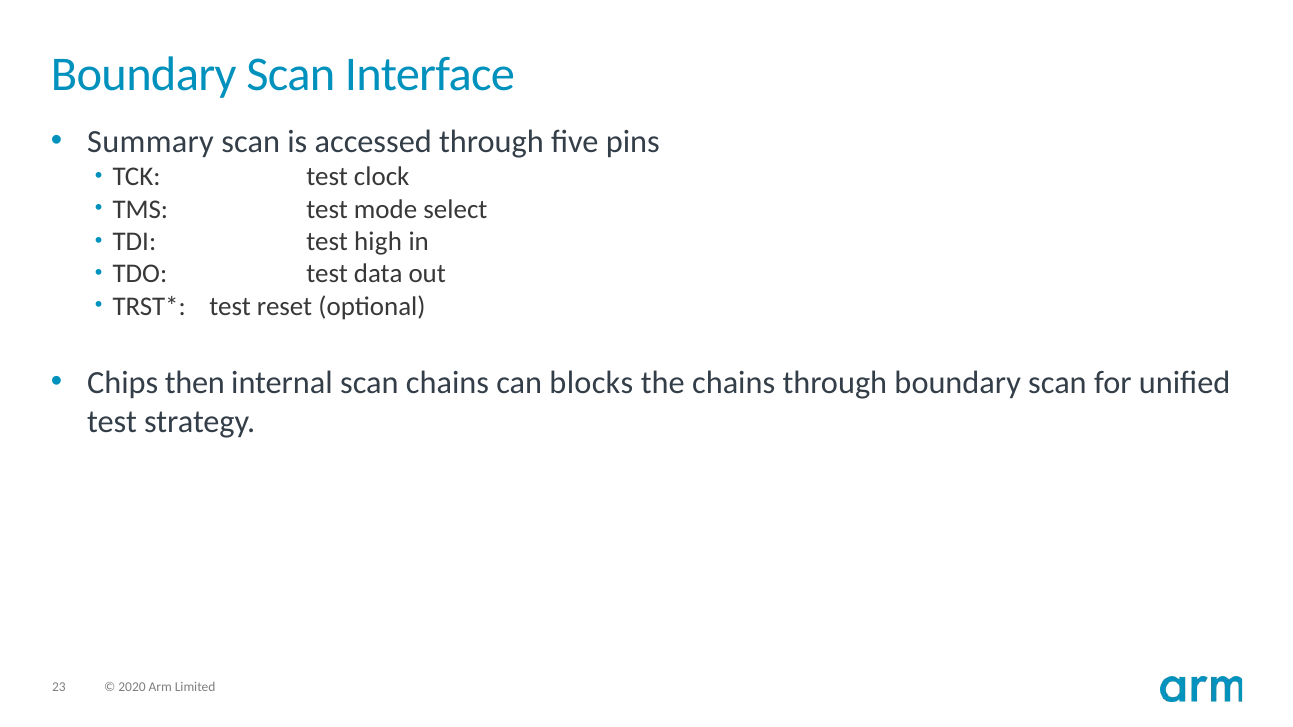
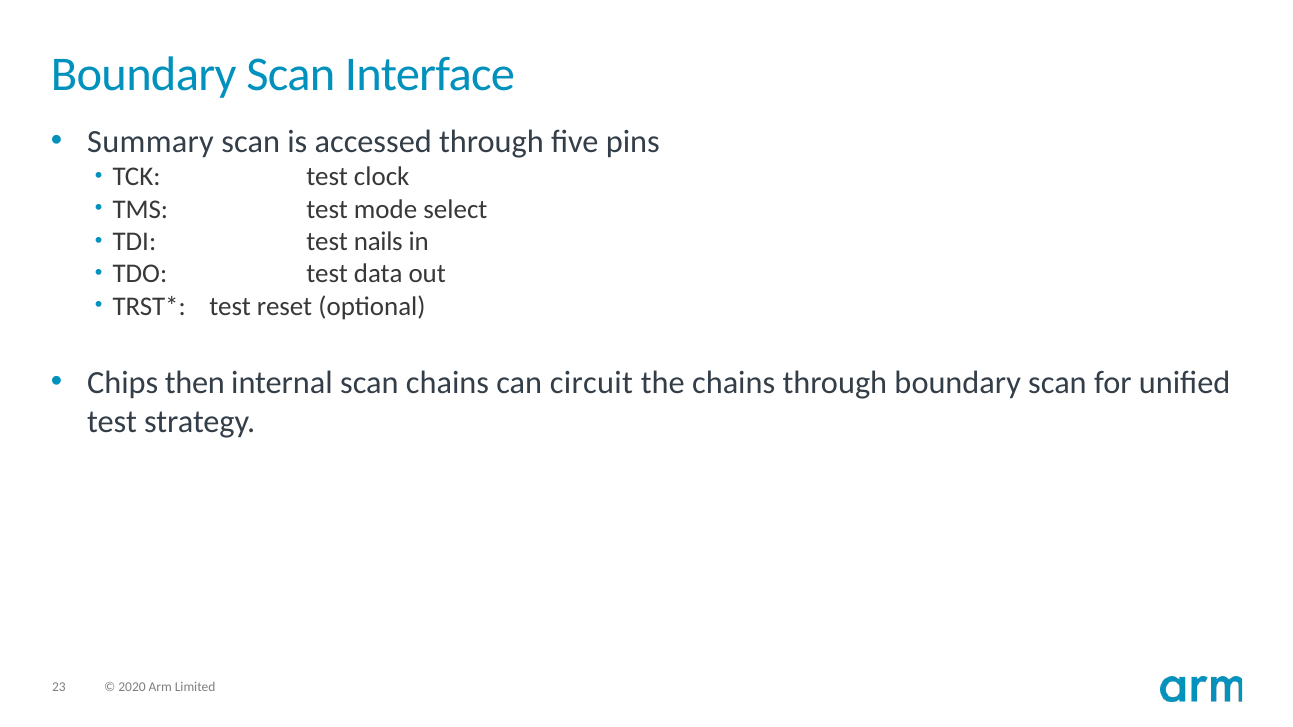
high: high -> nails (378, 242)
blocks: blocks -> circuit (591, 383)
